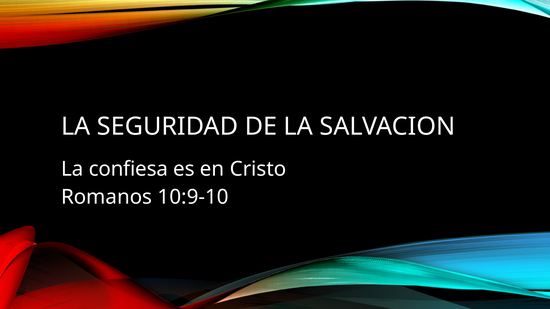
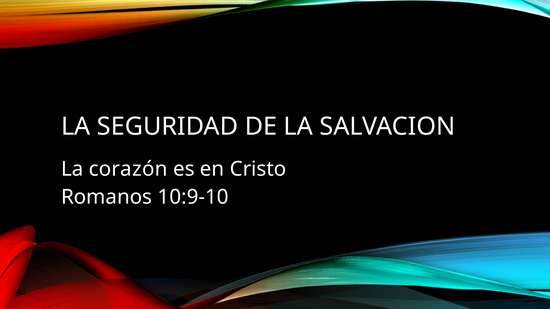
confiesa: confiesa -> corazón (128, 169)
